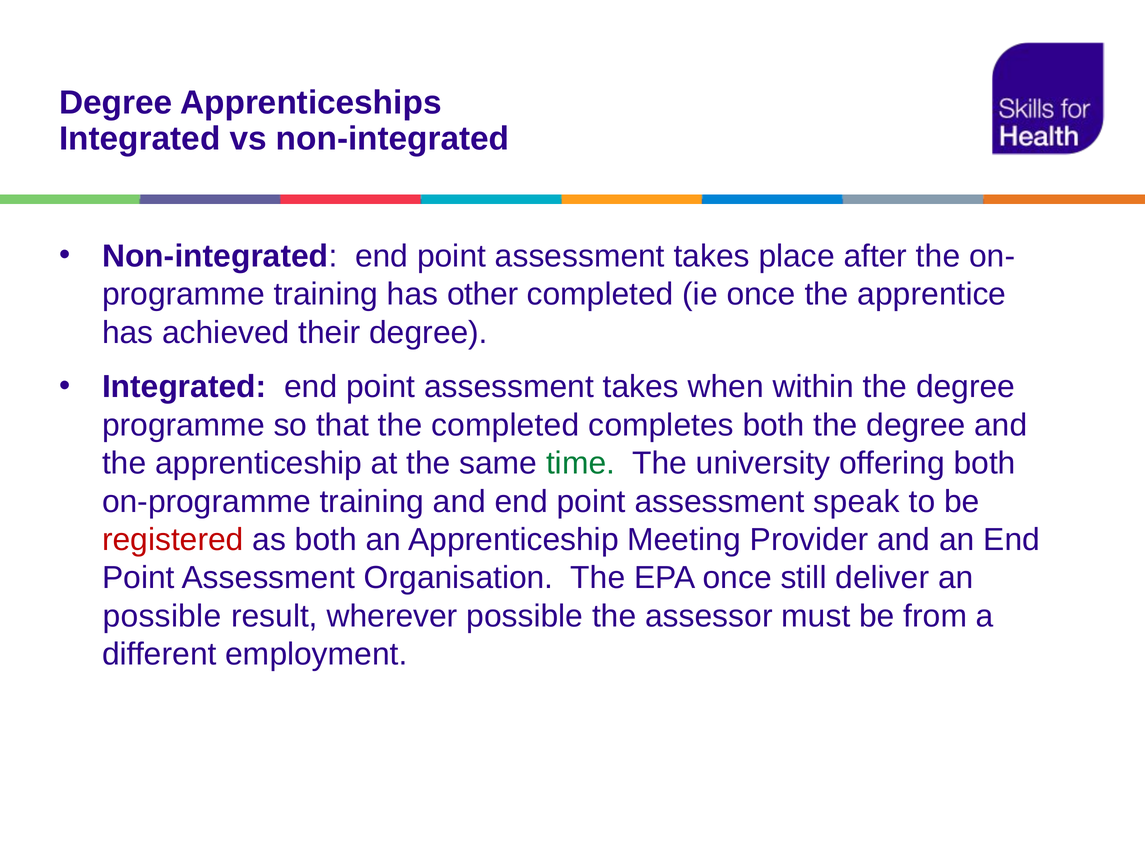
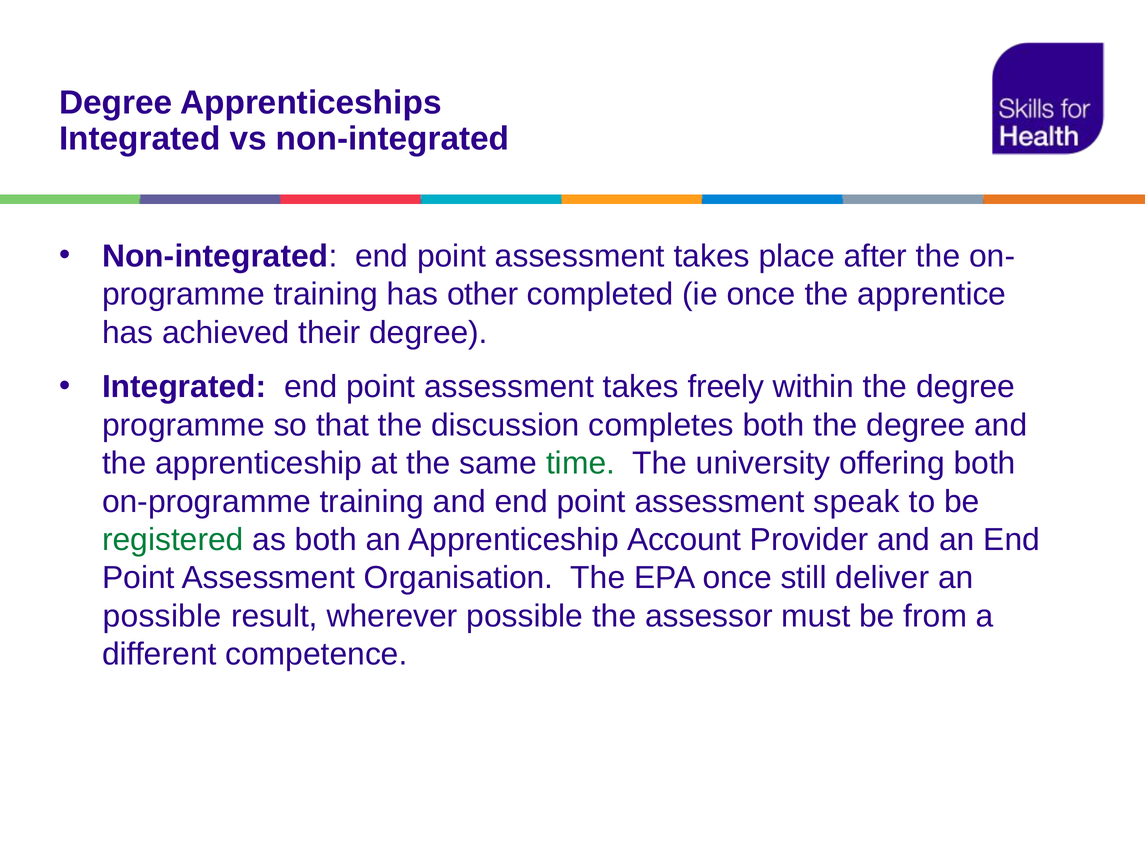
when: when -> freely (726, 387)
the completed: completed -> discussion (505, 425)
registered colour: red -> green (173, 540)
Meeting: Meeting -> Account (684, 540)
employment: employment -> competence (316, 654)
